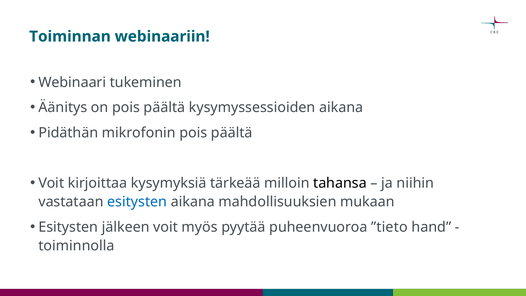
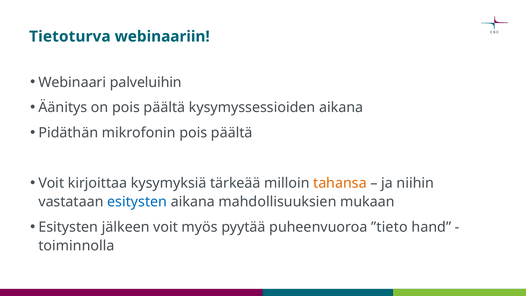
Toiminnan: Toiminnan -> Tietoturva (70, 36)
tukeminen: tukeminen -> palveluihin (146, 82)
tahansa colour: black -> orange (340, 183)
